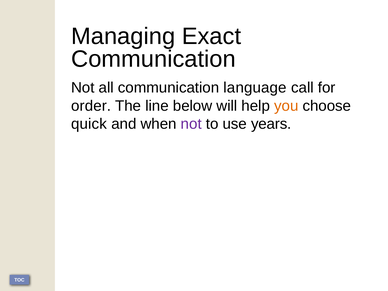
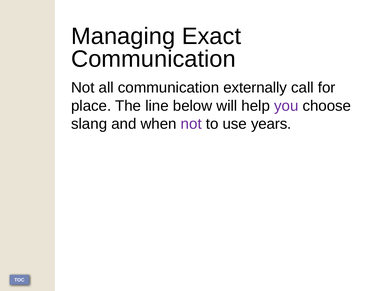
language: language -> externally (255, 88)
order: order -> place (91, 106)
you colour: orange -> purple (286, 106)
quick: quick -> slang (89, 124)
